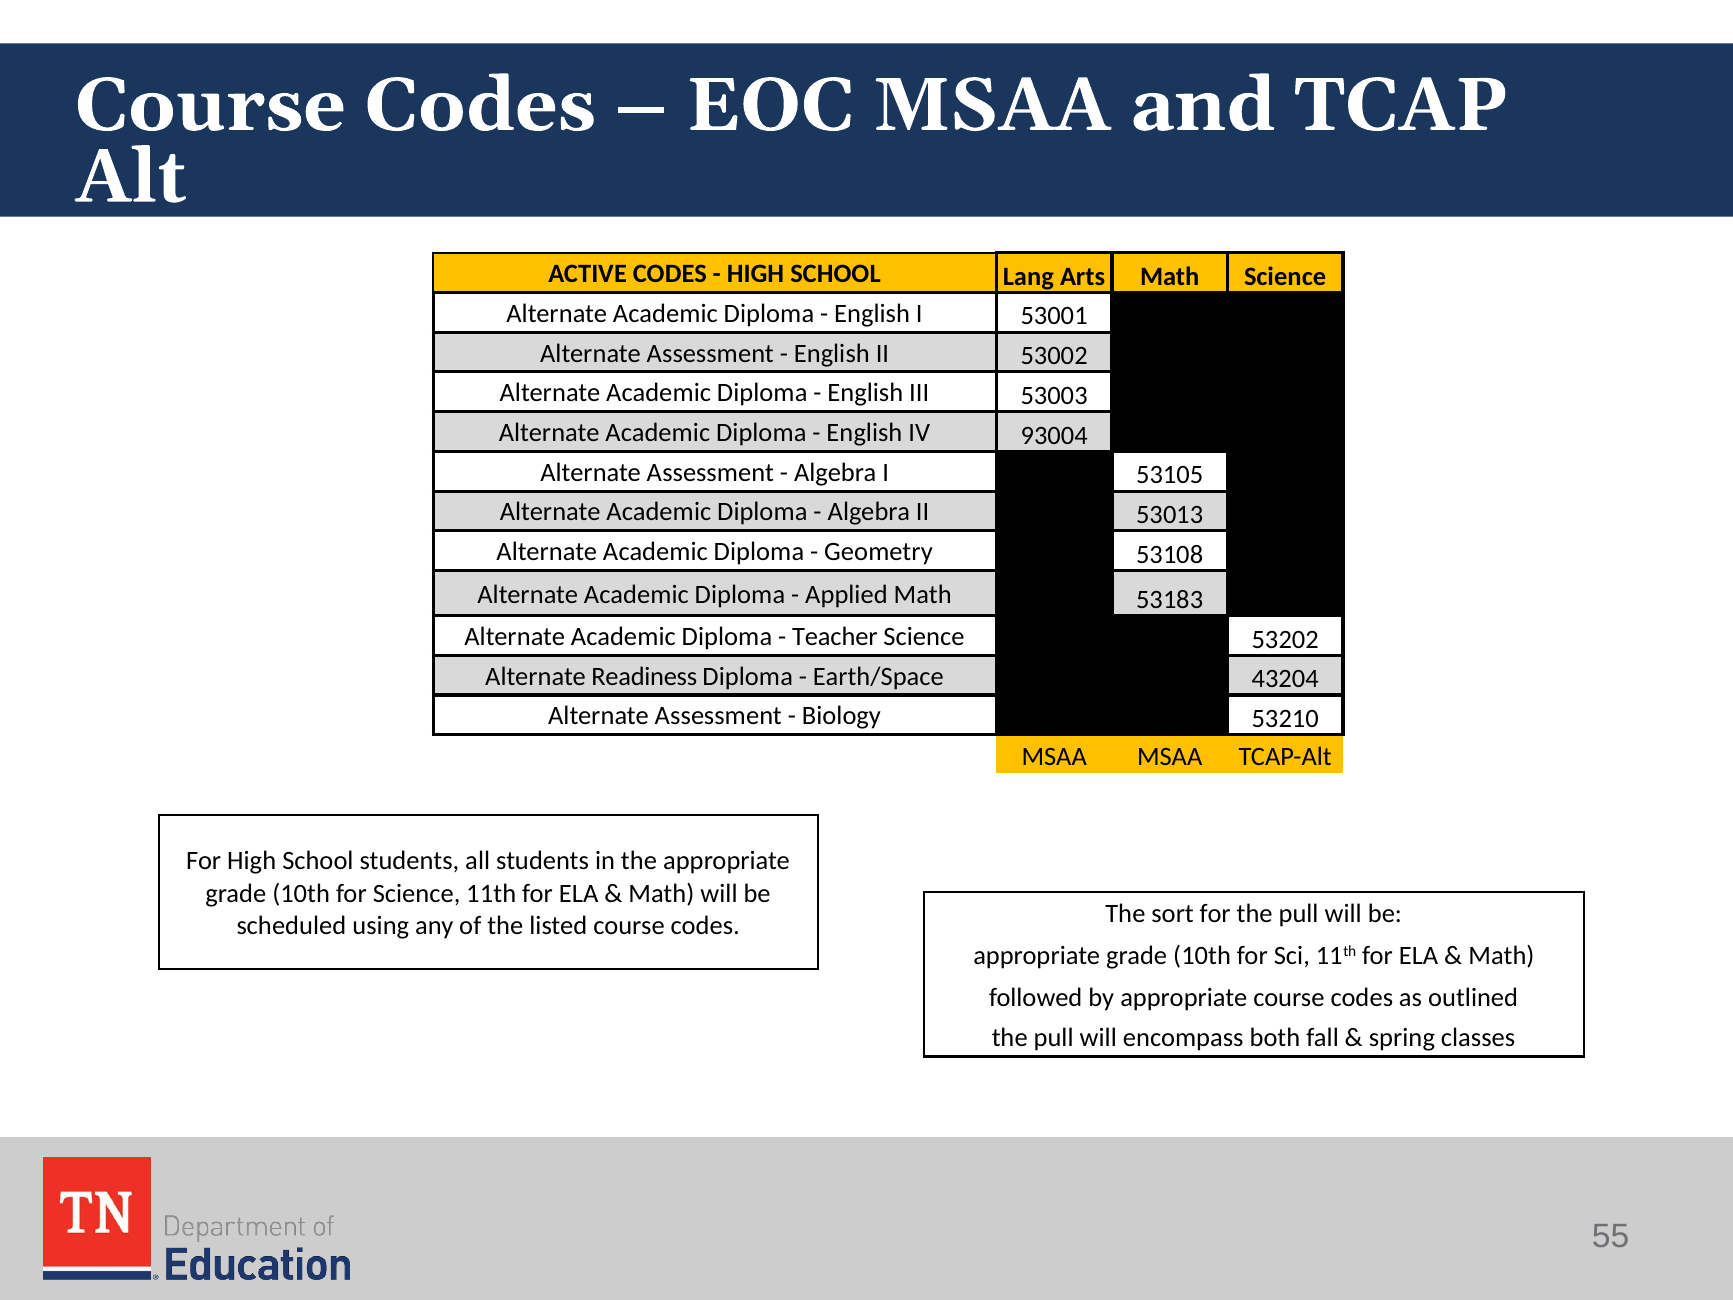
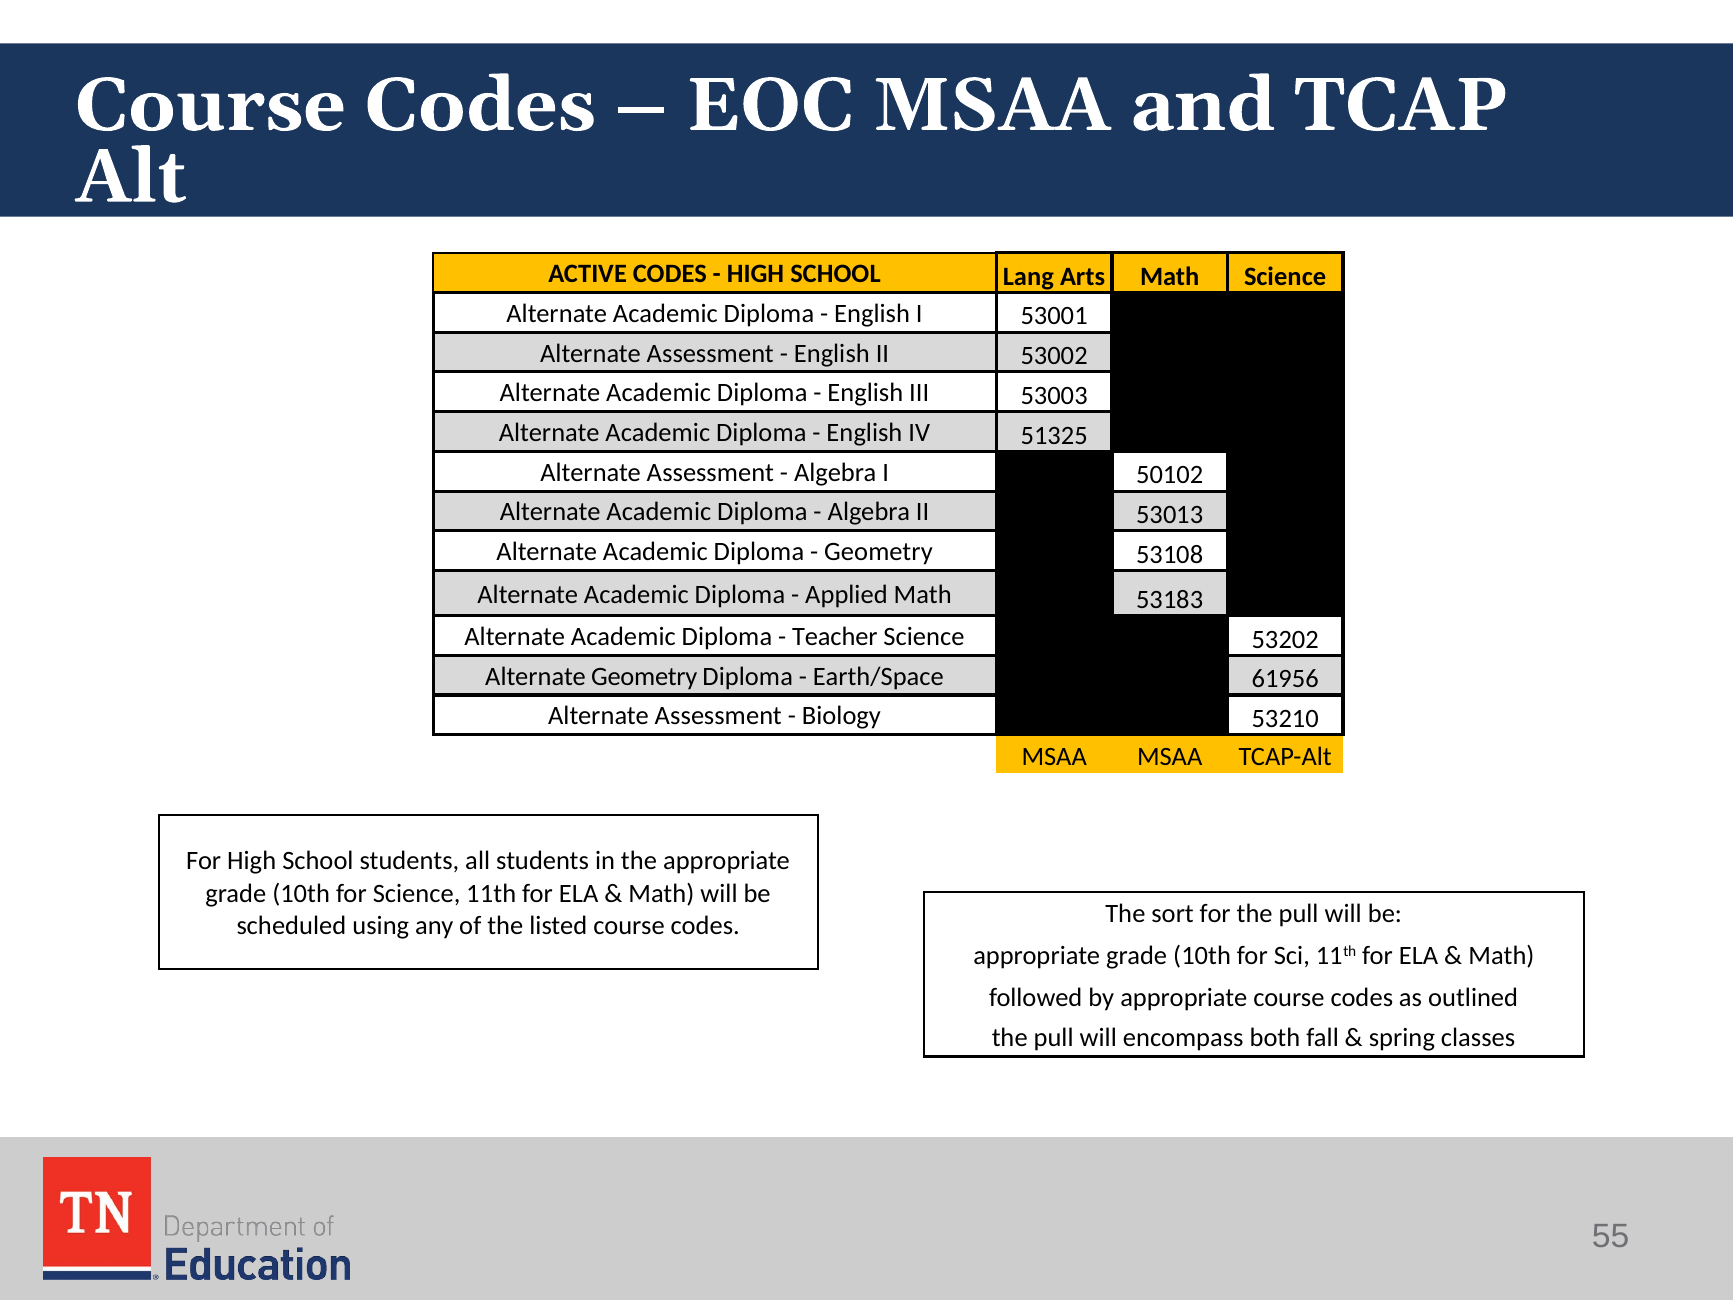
93004: 93004 -> 51325 (1054, 435)
53105: 53105 -> 50102 (1170, 475)
Alternate Readiness: Readiness -> Geometry (644, 676)
43204: 43204 -> 61956 (1285, 679)
